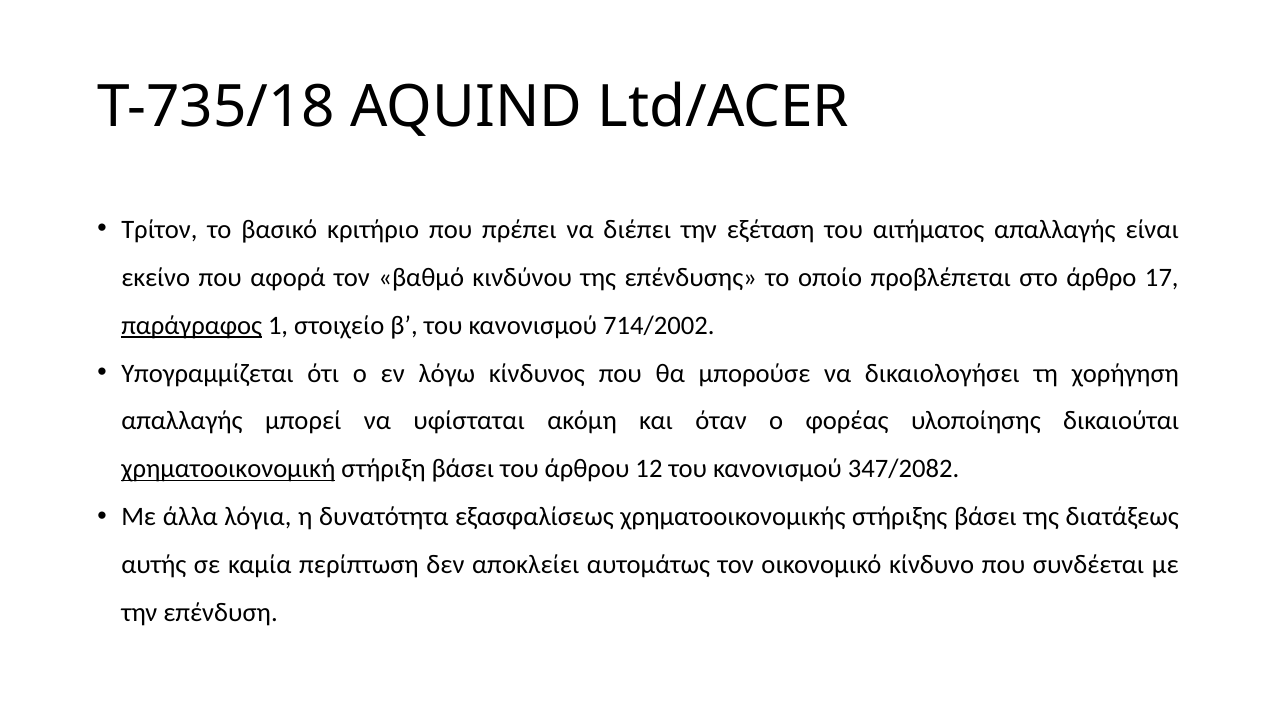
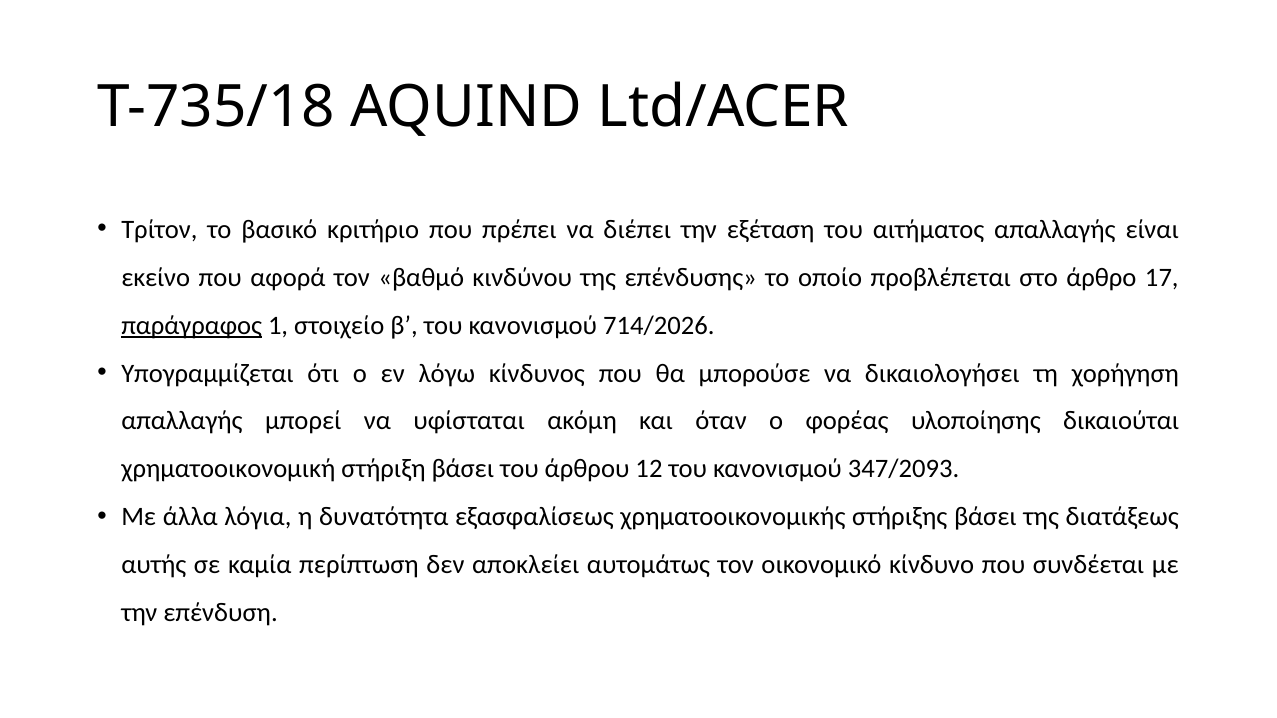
714/2002: 714/2002 -> 714/2026 (659, 326)
χρηματοοικονομική underline: present -> none (228, 469)
347/2082: 347/2082 -> 347/2093 (904, 469)
